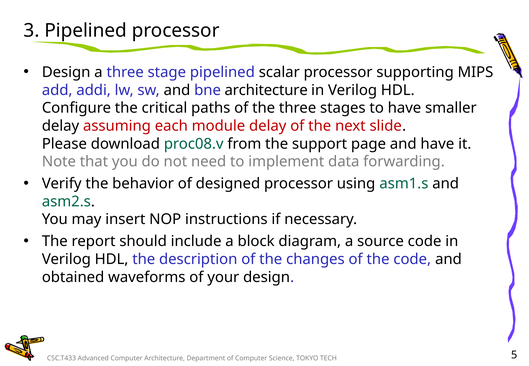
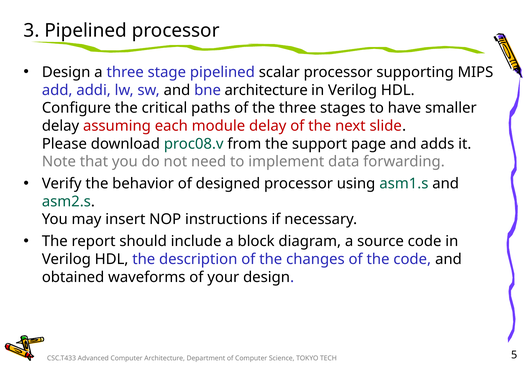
and have: have -> adds (437, 144)
